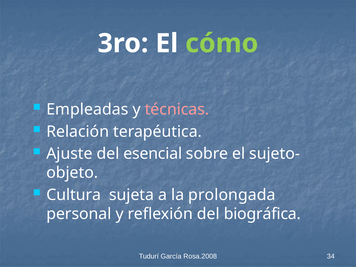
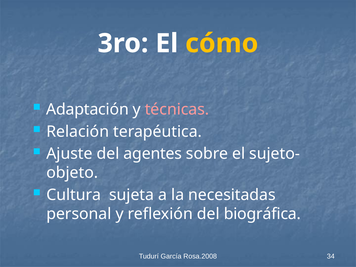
cómo colour: light green -> yellow (222, 43)
Empleadas: Empleadas -> Adaptación (87, 109)
esencial: esencial -> agentes (153, 154)
prolongada: prolongada -> necesitadas (232, 195)
